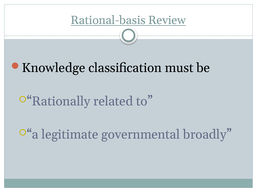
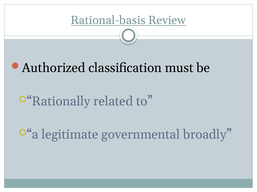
Knowledge: Knowledge -> Authorized (54, 68)
